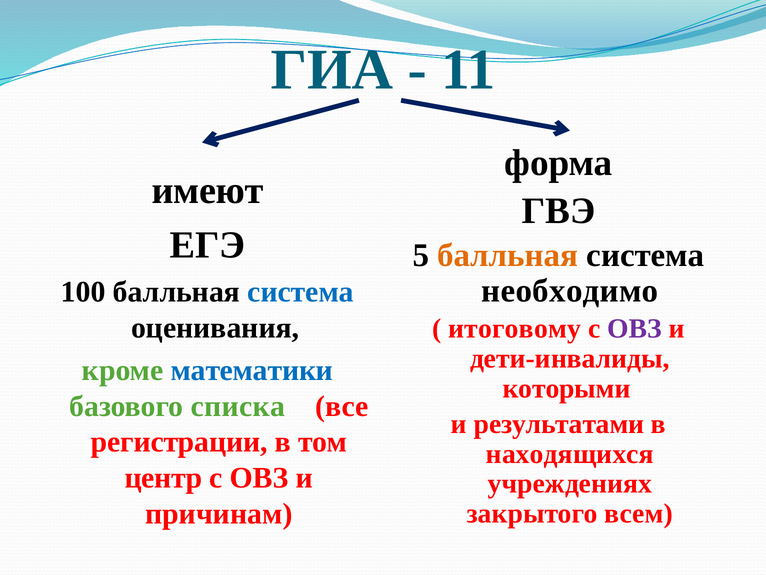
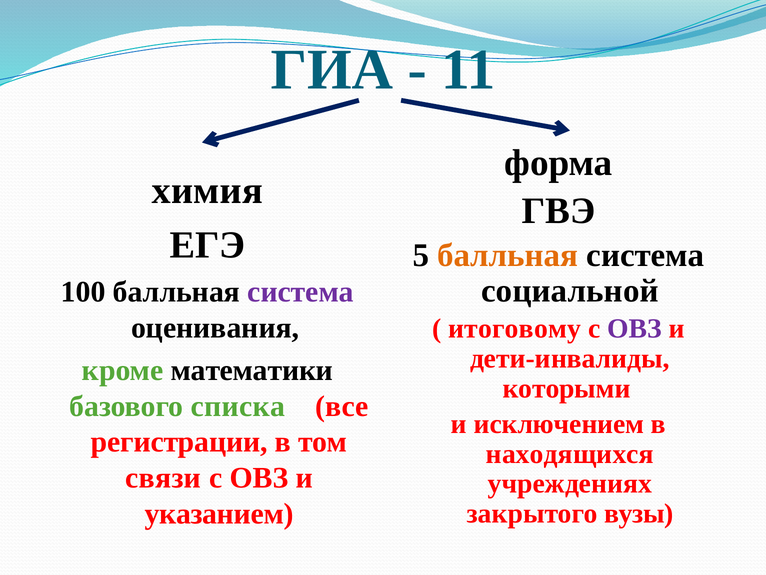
имеют: имеют -> химия (207, 190)
необходимо: необходимо -> социальной (570, 291)
система colour: blue -> purple (301, 292)
математики colour: blue -> black (252, 370)
результатами: результатами -> исключением (559, 424)
центр: центр -> связи (163, 477)
причинам: причинам -> указанием (219, 513)
всем: всем -> вузы (639, 513)
